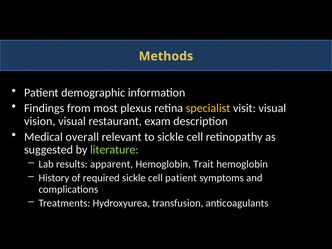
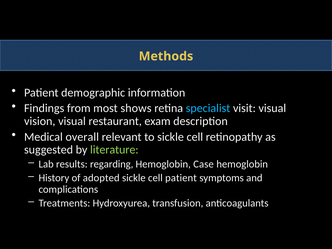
plexus: plexus -> shows (136, 108)
specialist colour: yellow -> light blue (208, 108)
apparent: apparent -> regarding (112, 164)
Trait: Trait -> Case (204, 164)
required: required -> adopted (101, 178)
